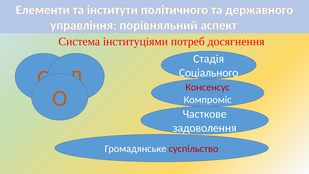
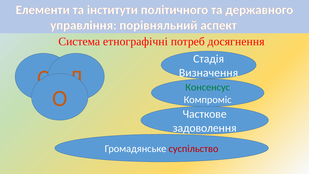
інституціями: інституціями -> етнографічні (135, 42)
Соціального: Соціального -> Визначення (209, 73)
Консенсус colour: red -> green (208, 87)
